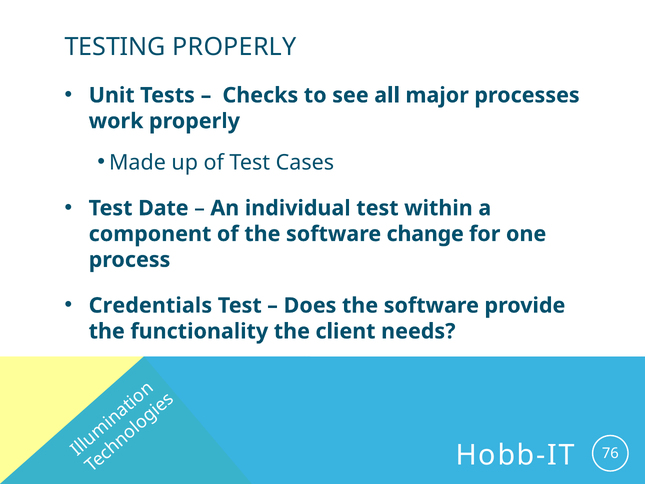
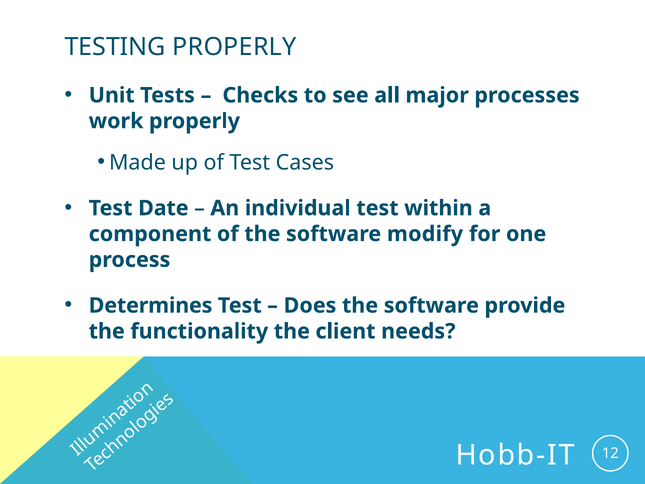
change: change -> modify (425, 234)
Credentials: Credentials -> Determines (151, 305)
76: 76 -> 12 (610, 453)
